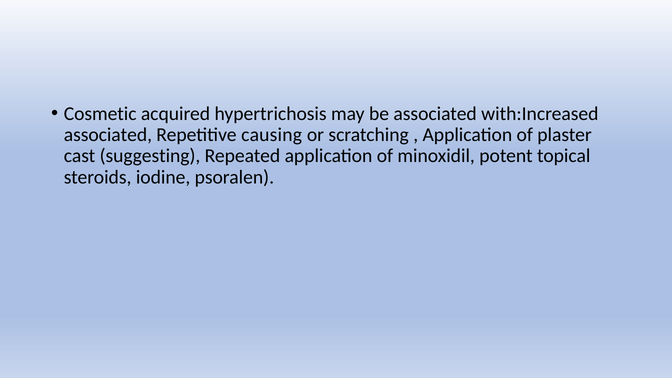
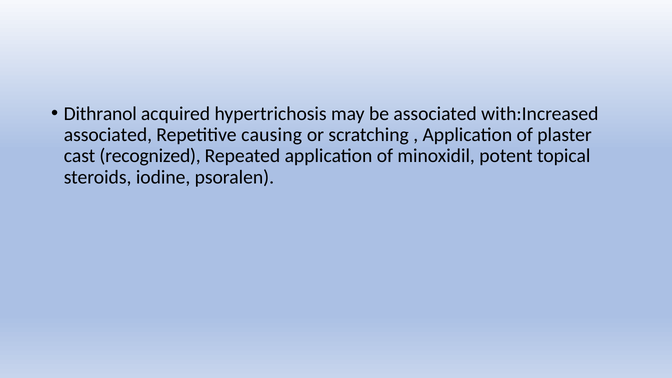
Cosmetic: Cosmetic -> Dithranol (100, 114)
suggesting: suggesting -> recognized (150, 156)
